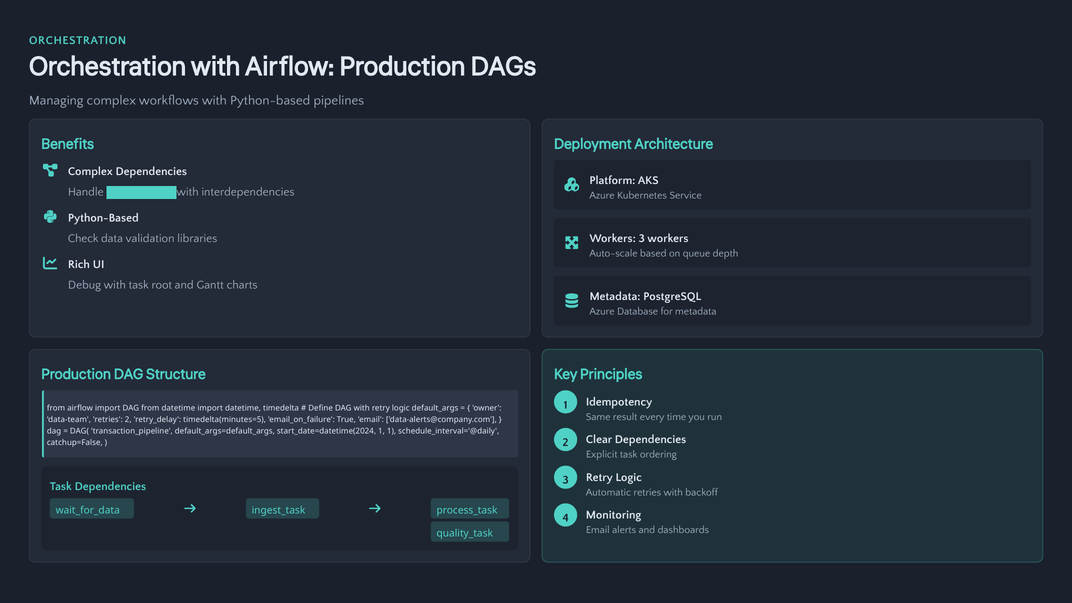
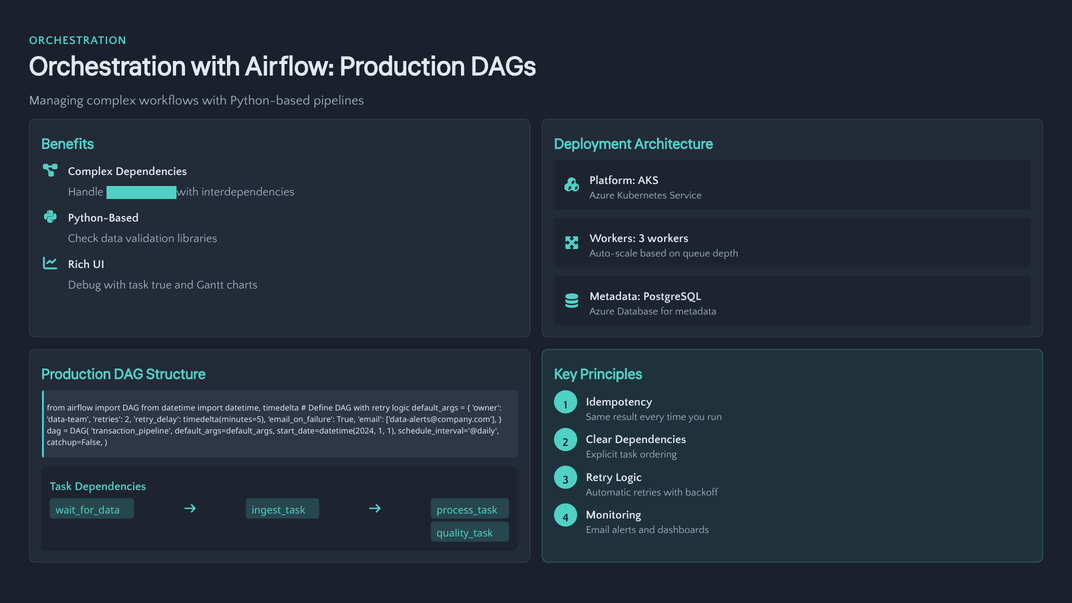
task root: root -> true (162, 285)
